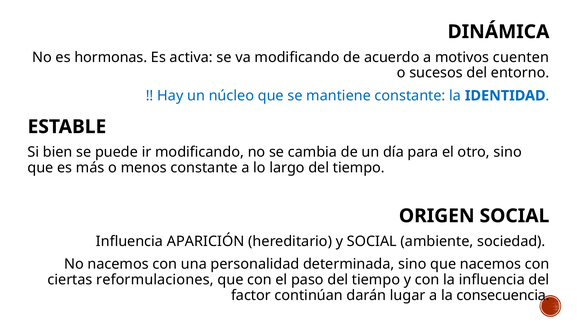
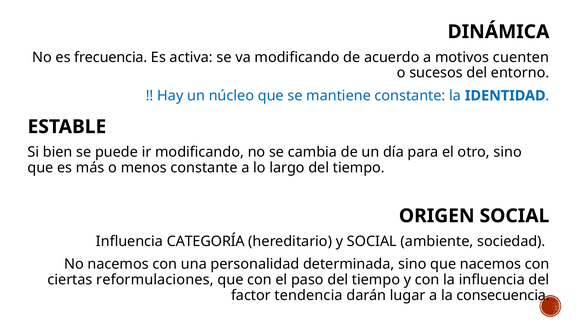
hormonas: hormonas -> frecuencia (111, 57)
APARICIÓN: APARICIÓN -> CATEGORÍA (206, 241)
continúan: continúan -> tendencia (309, 295)
